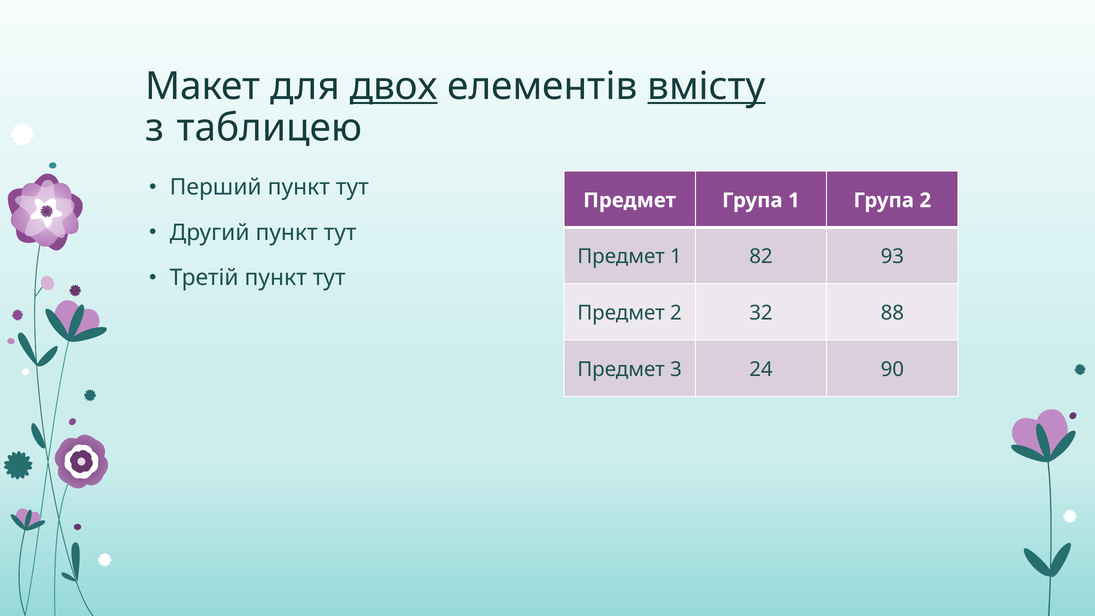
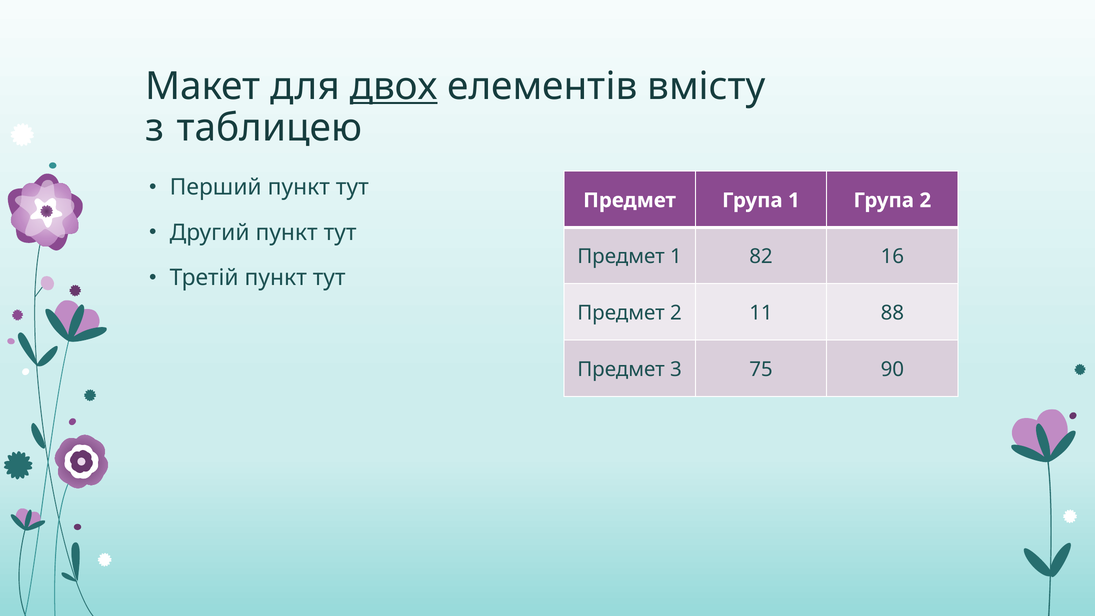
вмісту underline: present -> none (707, 86)
93: 93 -> 16 (892, 257)
32: 32 -> 11 (761, 313)
24: 24 -> 75 (761, 369)
